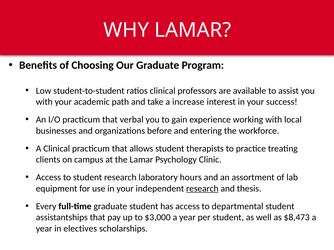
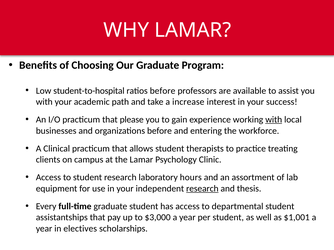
student-to-student: student-to-student -> student-to-hospital (89, 91)
ratios clinical: clinical -> before (163, 91)
verbal: verbal -> please (132, 120)
with underline: none -> present (274, 120)
$8,473: $8,473 -> $1,001 (297, 218)
